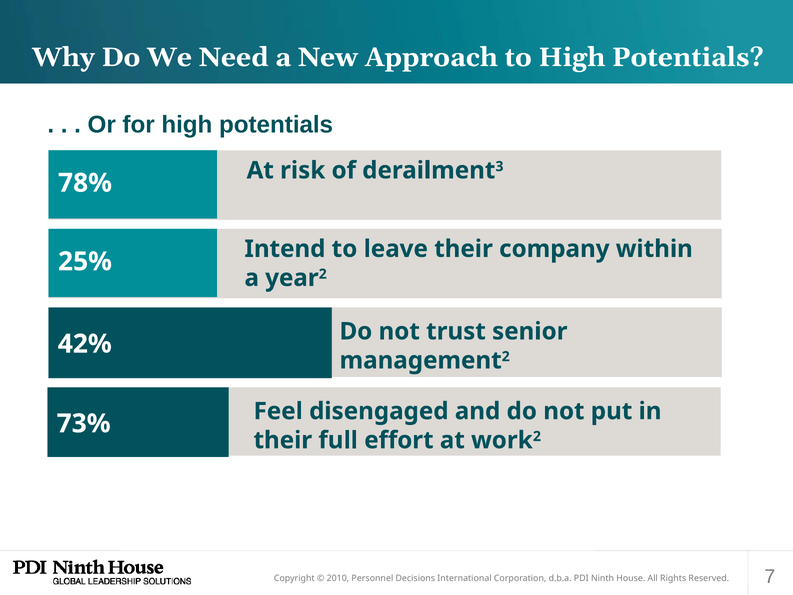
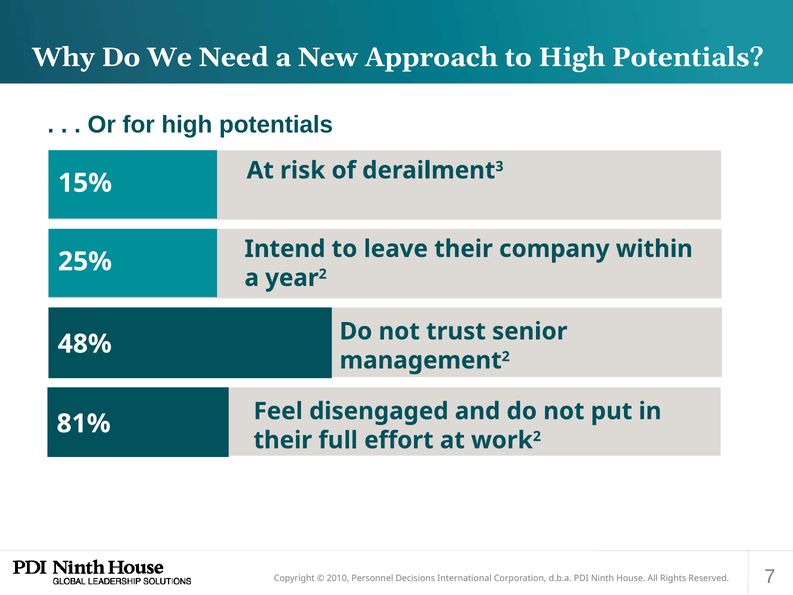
78%: 78% -> 15% (85, 183)
42%: 42% -> 48% (85, 344)
73%: 73% -> 81% (84, 423)
